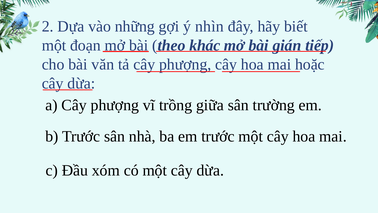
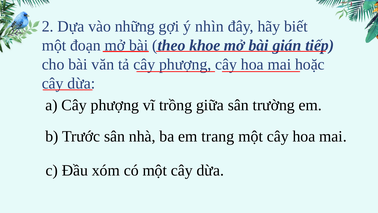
khác: khác -> khoe (205, 45)
em trước: trước -> trang (218, 136)
